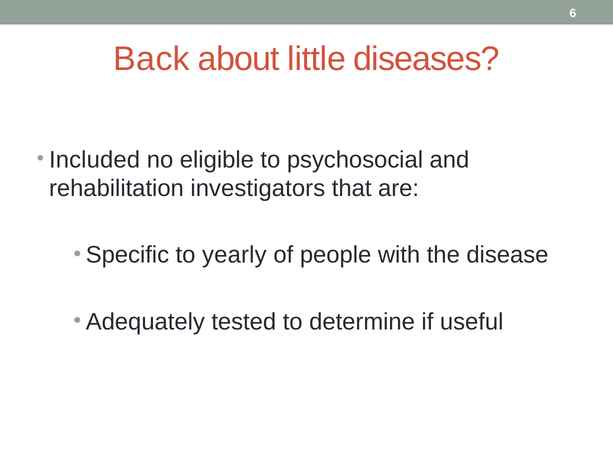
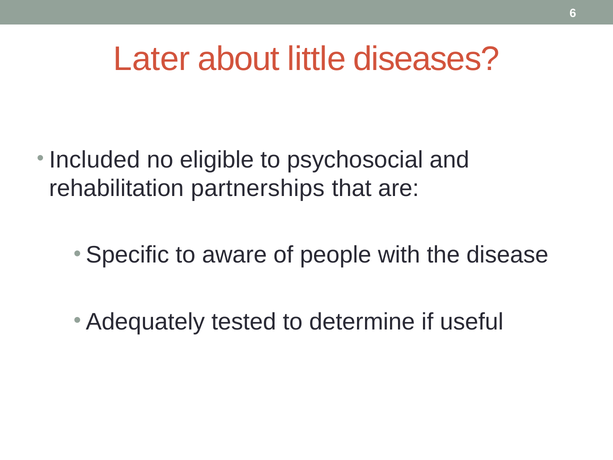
Back: Back -> Later (152, 59)
investigators: investigators -> partnerships (258, 188)
yearly: yearly -> aware (234, 255)
